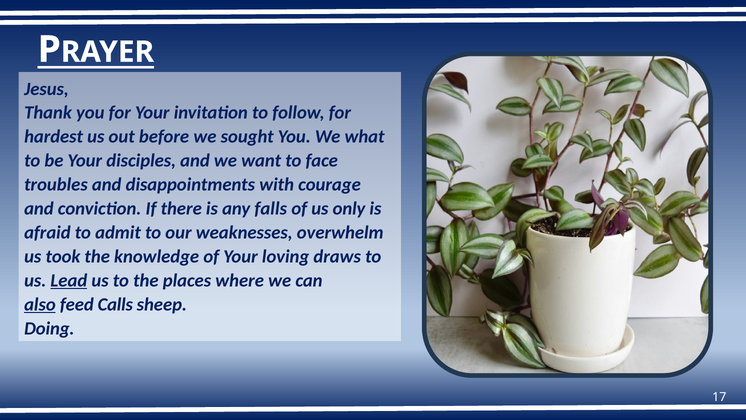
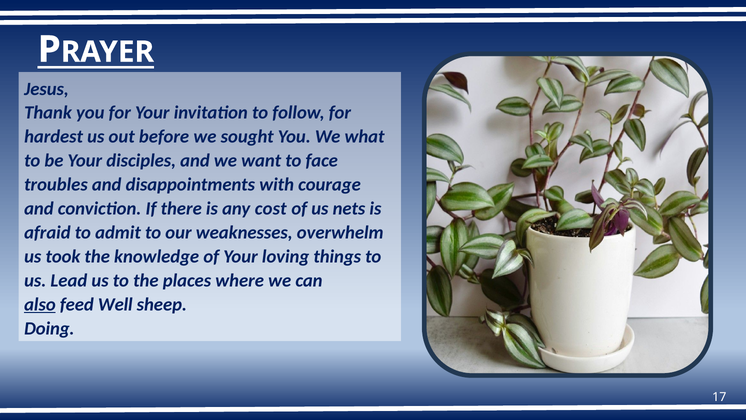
falls: falls -> cost (271, 208)
only: only -> nets (349, 208)
draws: draws -> things (337, 256)
Lead underline: present -> none (69, 280)
Calls: Calls -> Well (115, 304)
